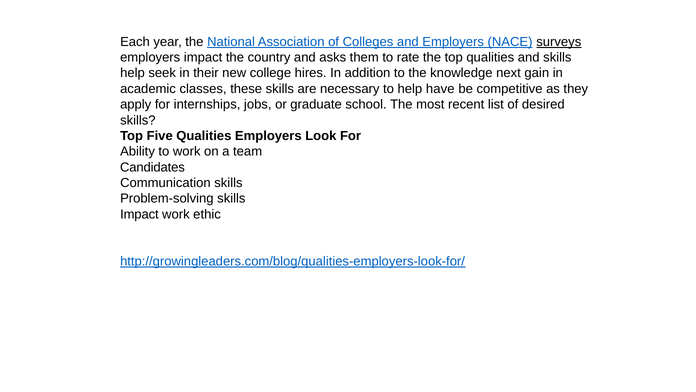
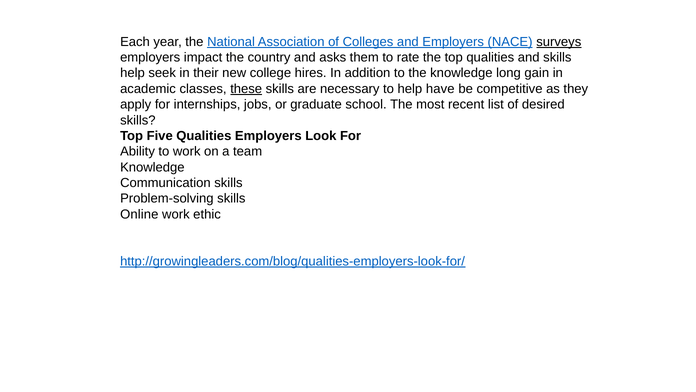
next: next -> long (509, 73)
these underline: none -> present (246, 89)
Candidates: Candidates -> Knowledge (152, 167)
Impact: Impact -> Online (139, 214)
